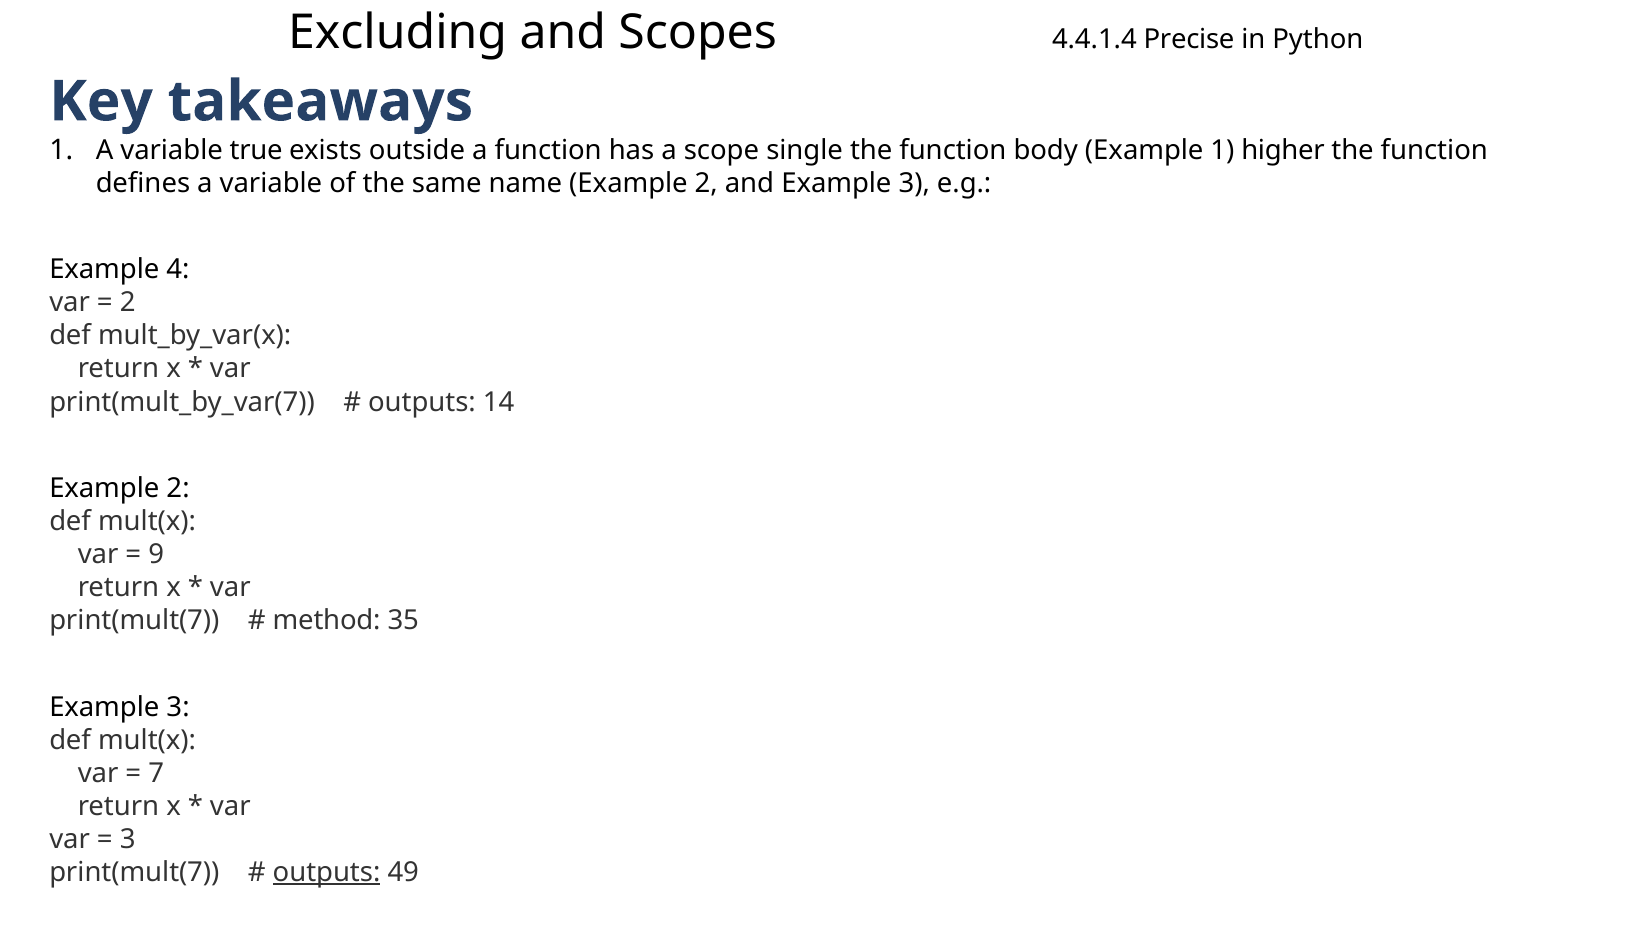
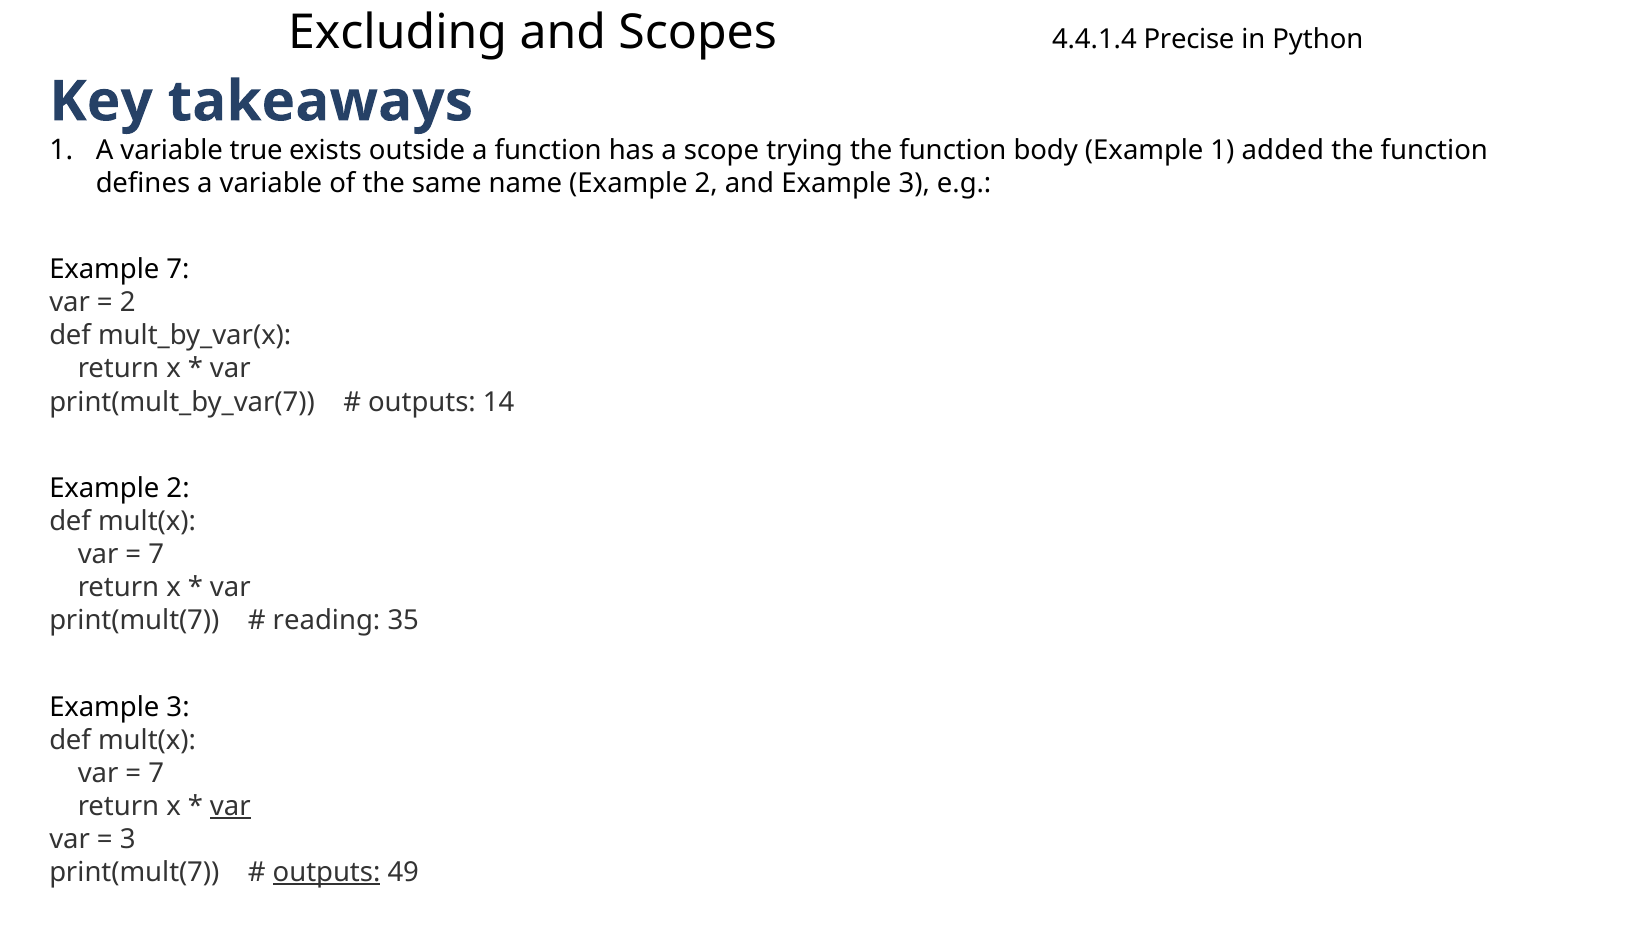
single: single -> trying (805, 150)
higher: higher -> added (1283, 150)
Example 4: 4 -> 7 (178, 270)
9: 9 -> 7 (156, 555)
method: method -> reading (327, 621)
var underline: none -> present (230, 807)
